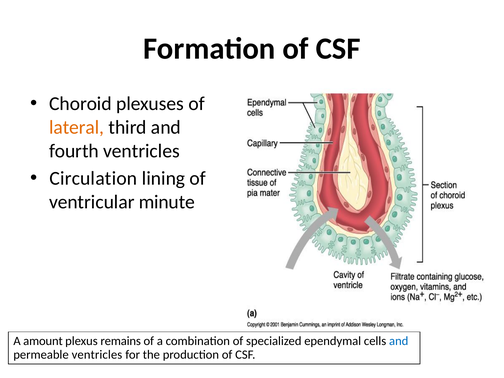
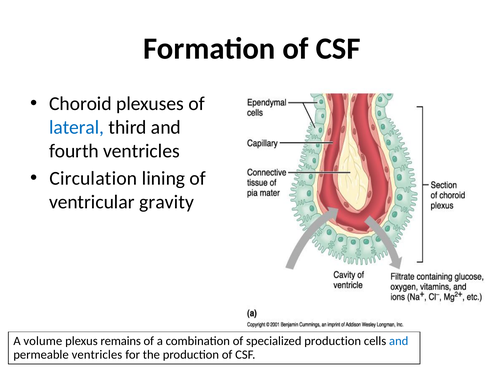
lateral colour: orange -> blue (77, 127)
minute: minute -> gravity (167, 202)
amount: amount -> volume (43, 341)
specialized ependymal: ependymal -> production (333, 341)
